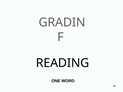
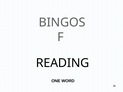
GRADIN: GRADIN -> BINGOS (62, 22)
